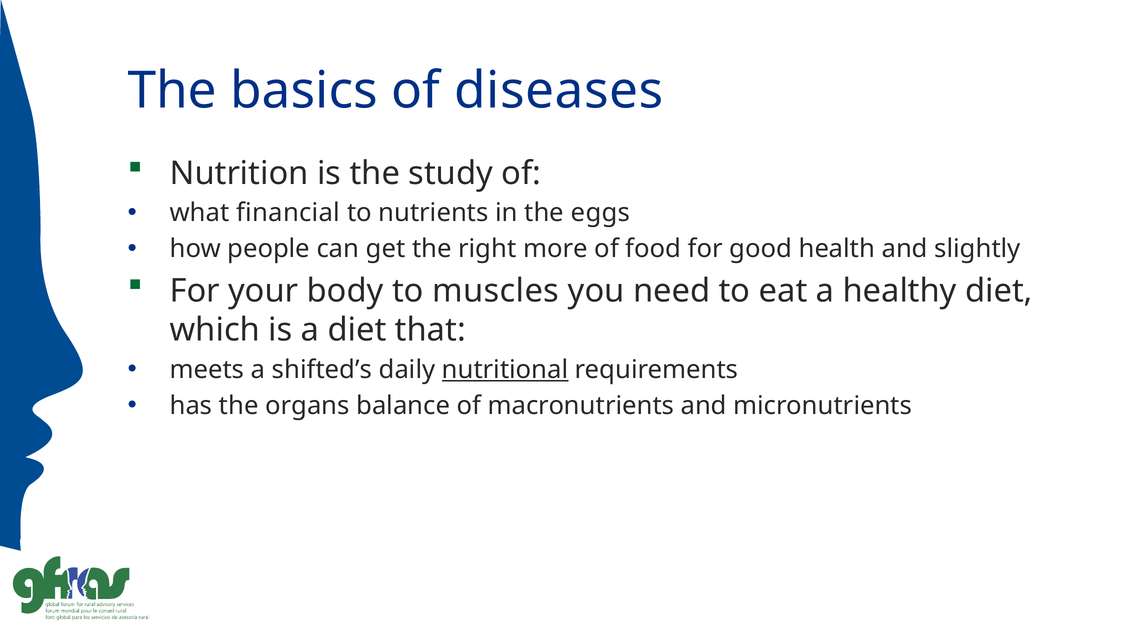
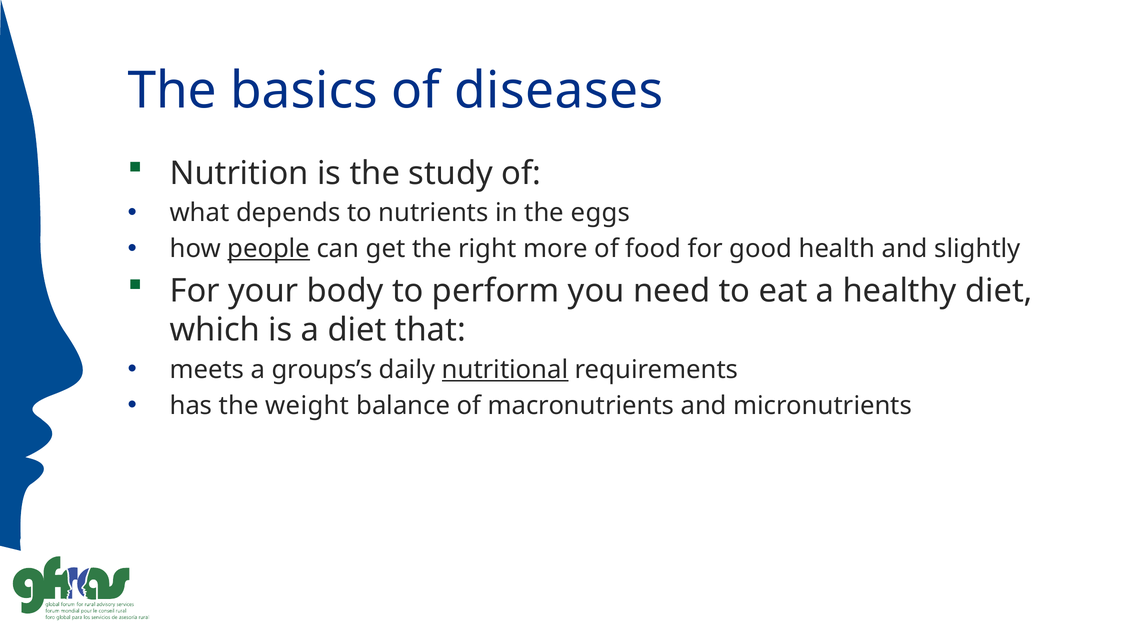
financial: financial -> depends (288, 213)
people underline: none -> present (269, 249)
muscles: muscles -> perform (496, 291)
shifted’s: shifted’s -> groups’s (322, 370)
organs: organs -> weight (307, 406)
